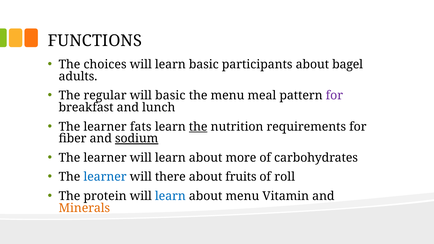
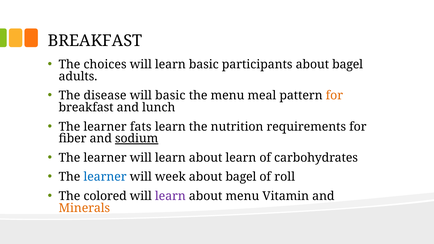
FUNCTIONS: FUNCTIONS -> BREAKFAST (95, 41)
regular: regular -> disease (105, 96)
for colour: purple -> orange (334, 96)
the underline: present -> none (198, 127)
about more: more -> learn (241, 158)
there: there -> week (170, 177)
fruits: fruits -> bagel (241, 177)
protein: protein -> colored (105, 196)
learn colour: blue -> purple (170, 196)
